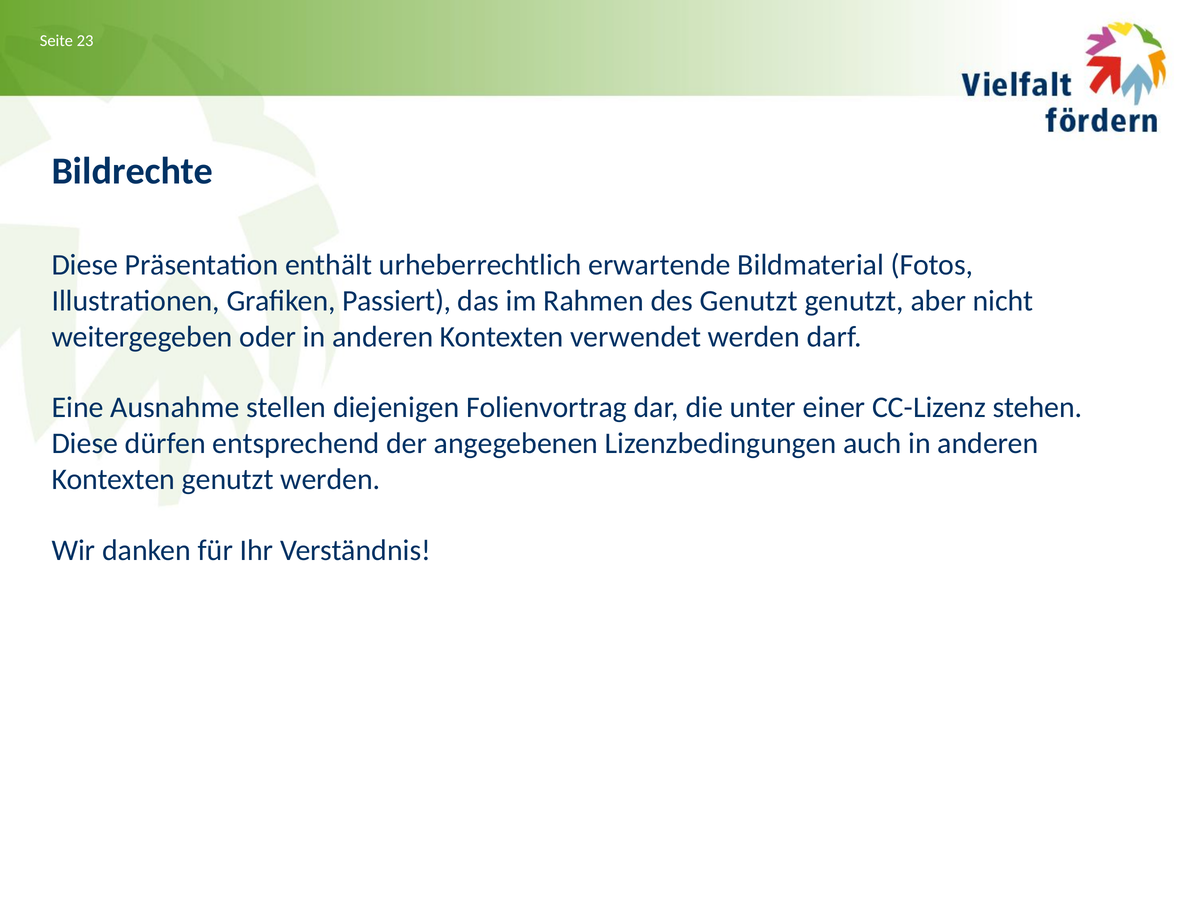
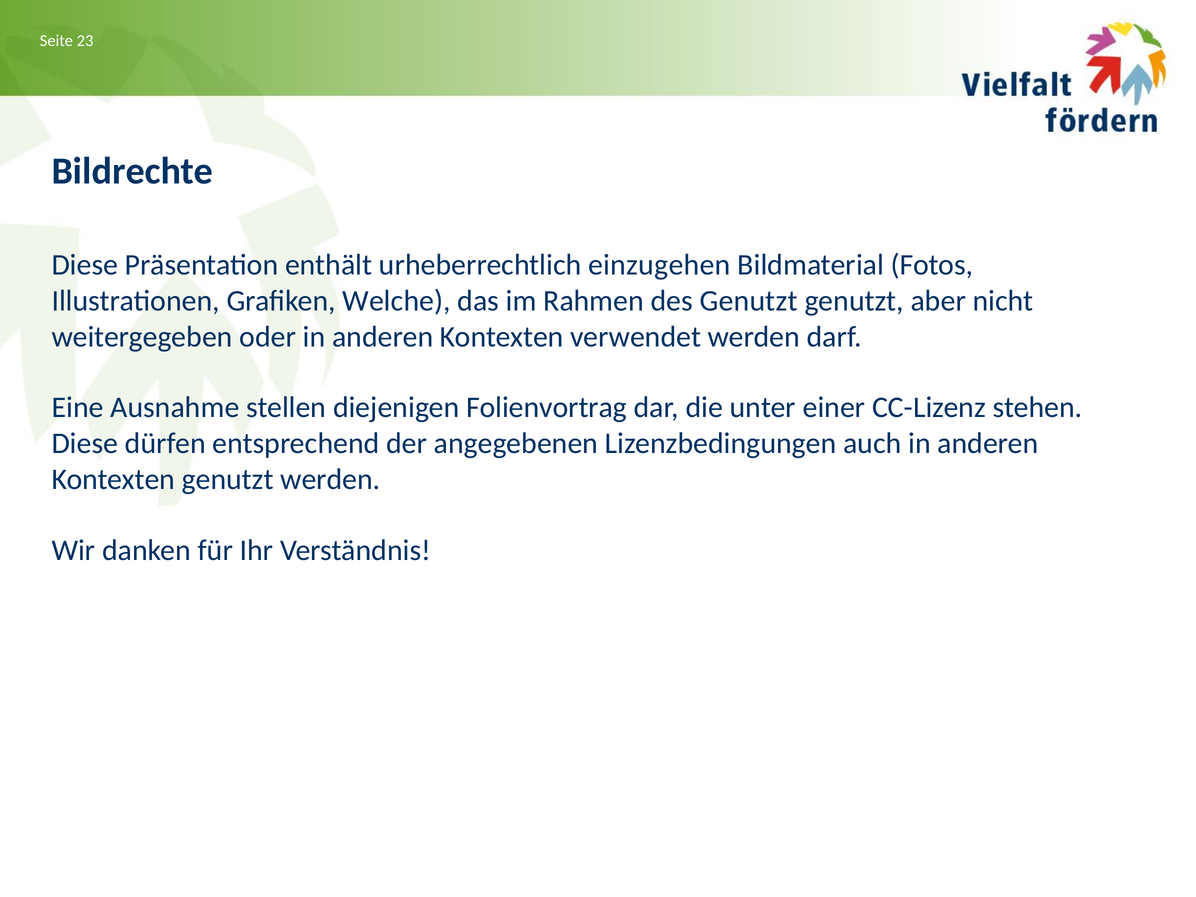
erwartende: erwartende -> einzugehen (659, 265)
Passiert: Passiert -> Welche (397, 301)
